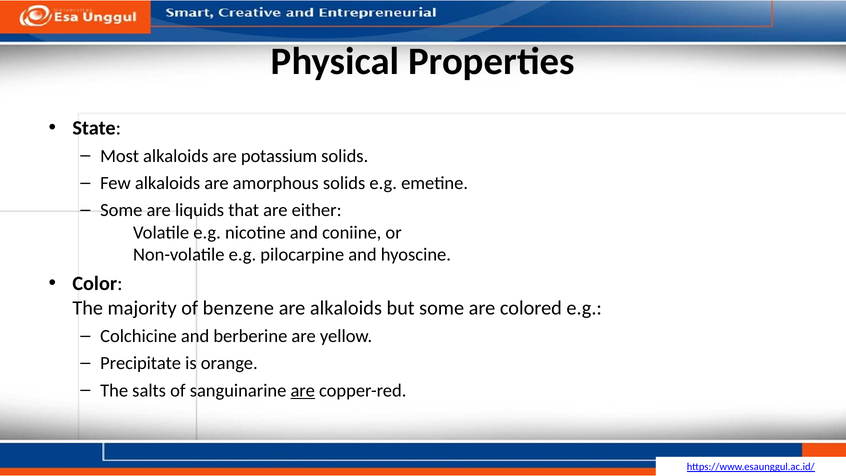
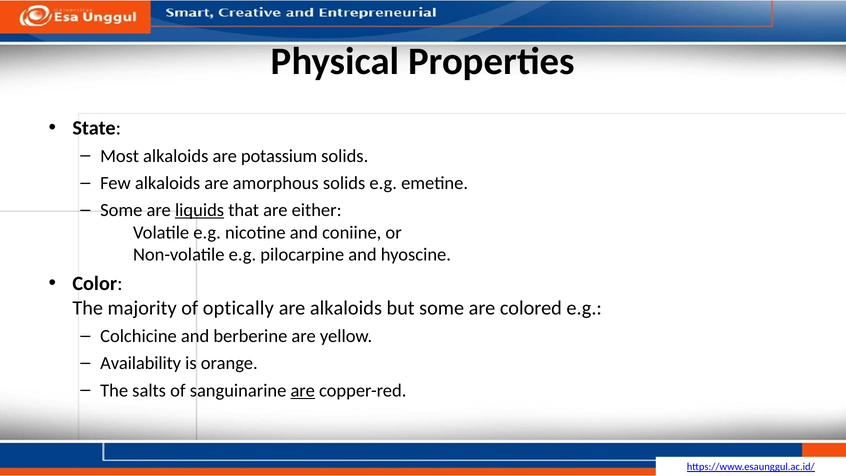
liquids underline: none -> present (200, 210)
benzene: benzene -> optically (238, 308)
Precipitate: Precipitate -> Availability (141, 363)
